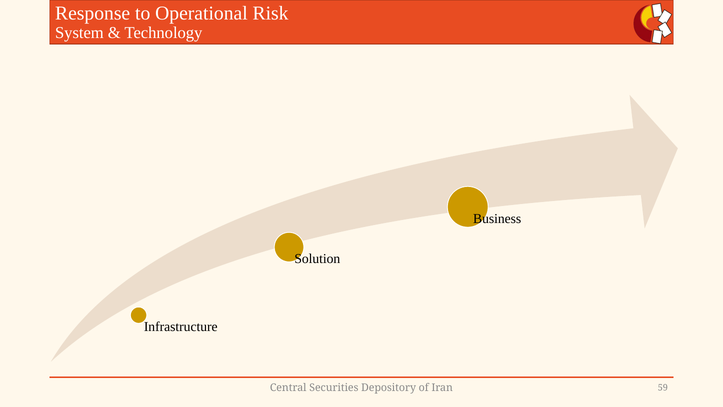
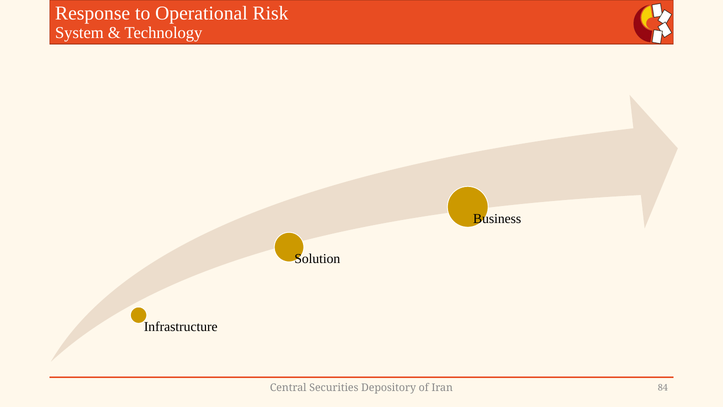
59: 59 -> 84 (663, 388)
